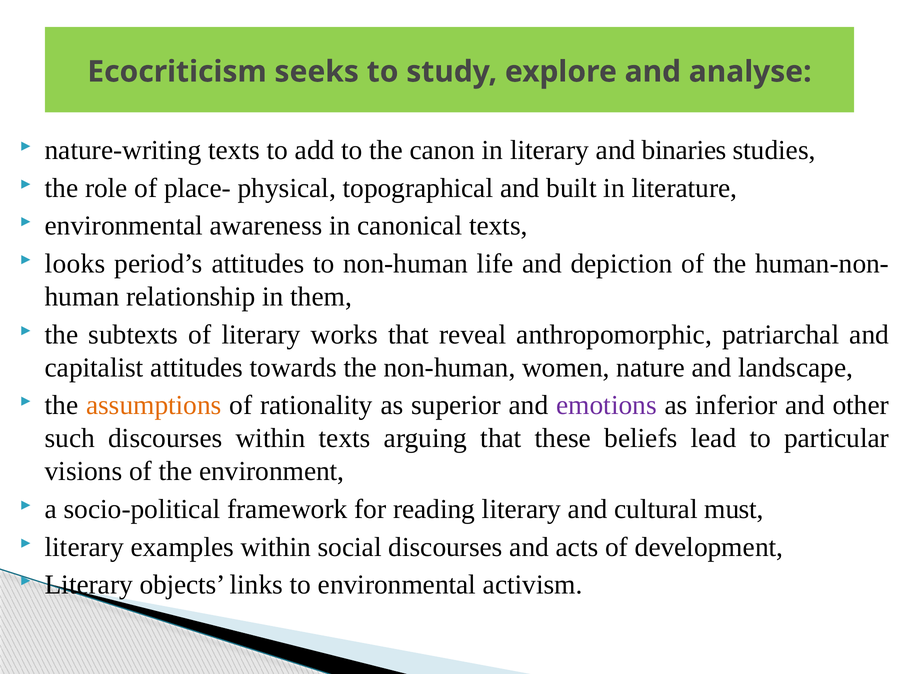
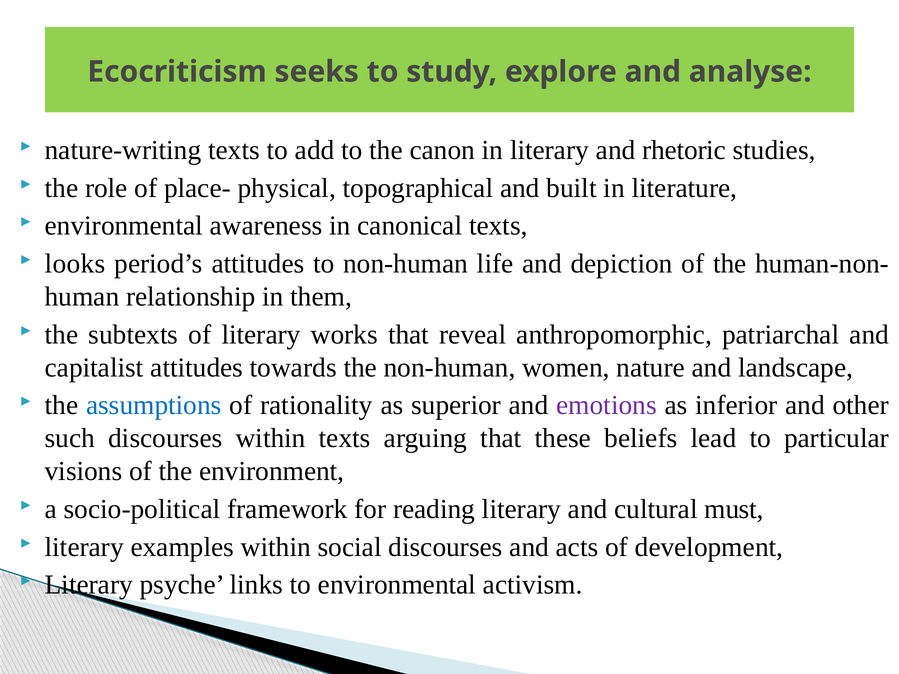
binaries: binaries -> rhetoric (684, 150)
assumptions colour: orange -> blue (154, 406)
objects: objects -> psyche (182, 585)
